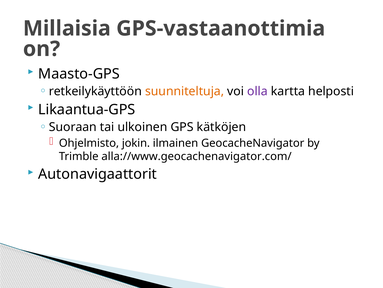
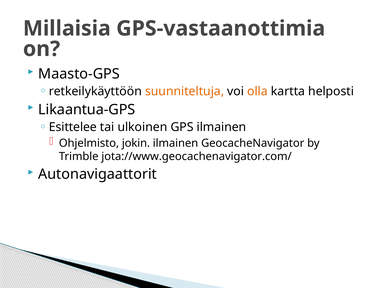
olla colour: purple -> orange (257, 91)
Suoraan: Suoraan -> Esittelee (73, 127)
GPS kätköjen: kätköjen -> ilmainen (221, 127)
alla://www.geocachenavigator.com/: alla://www.geocachenavigator.com/ -> jota://www.geocachenavigator.com/ (197, 156)
